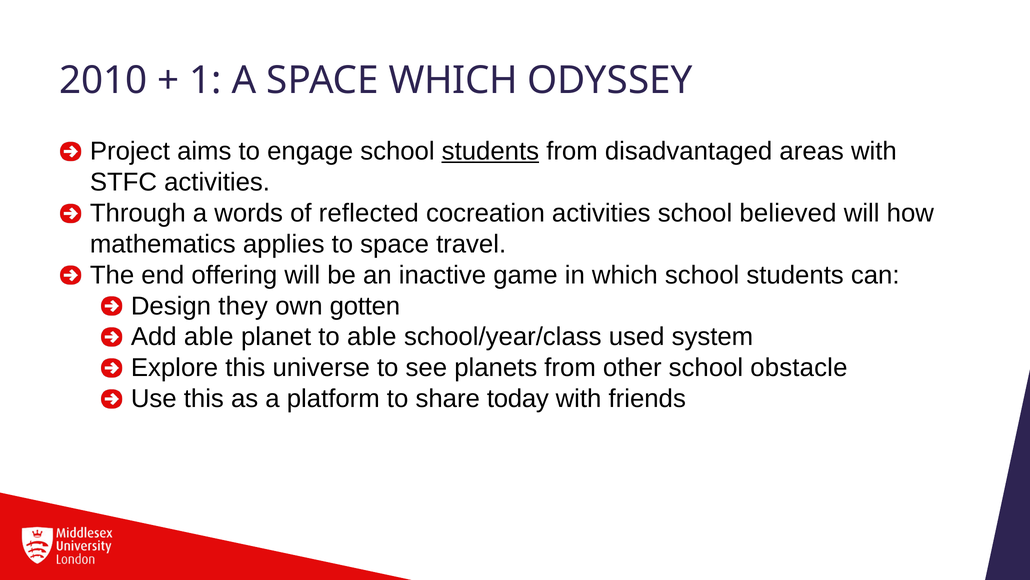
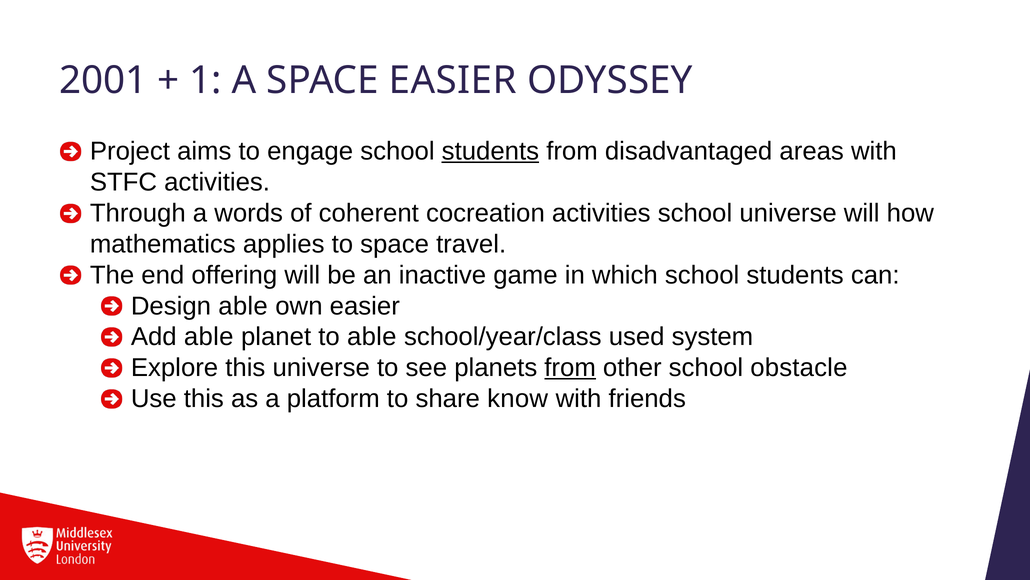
2010: 2010 -> 2001 (103, 80)
SPACE WHICH: WHICH -> EASIER (453, 80)
reflected: reflected -> coherent (369, 213)
school believed: believed -> universe (788, 213)
Design they: they -> able (243, 306)
own gotten: gotten -> easier (365, 306)
from underline: none -> present (570, 367)
today: today -> know (518, 398)
